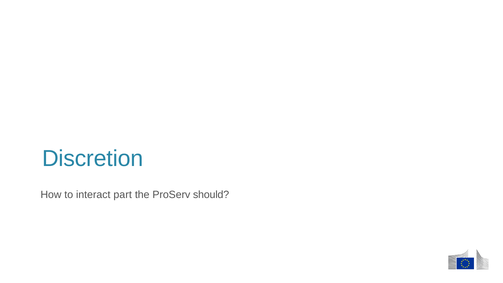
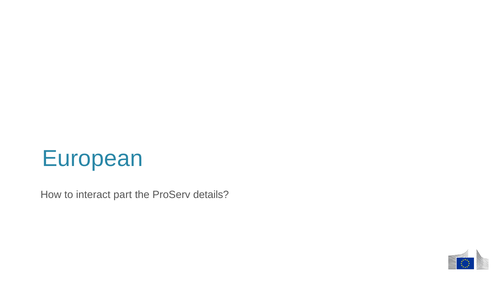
Discretion: Discretion -> European (93, 158)
should: should -> details (211, 195)
